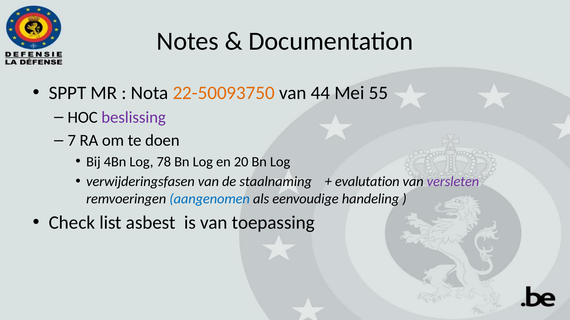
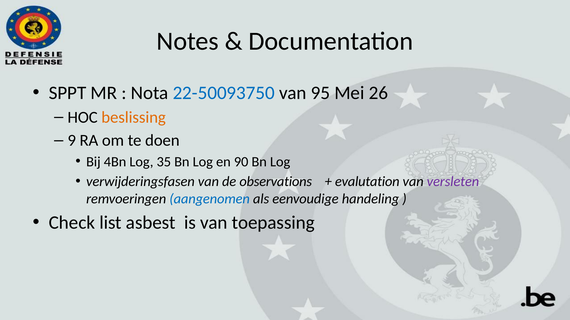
22-50093750 colour: orange -> blue (224, 93)
44: 44 -> 95 (320, 93)
55: 55 -> 26 (378, 93)
beslissing colour: purple -> orange (134, 117)
7: 7 -> 9 (72, 141)
78: 78 -> 35 (164, 162)
20: 20 -> 90 (241, 162)
staalnaming: staalnaming -> observations (276, 182)
